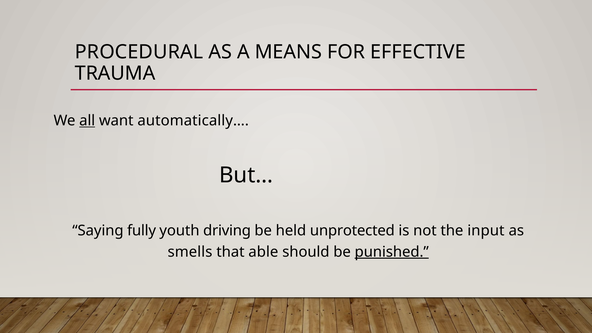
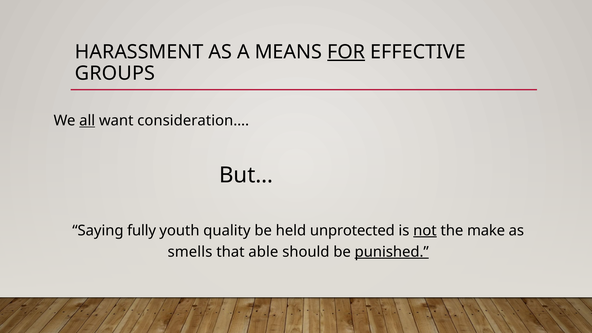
PROCEDURAL: PROCEDURAL -> HARASSMENT (139, 52)
FOR underline: none -> present (346, 52)
TRAUMA: TRAUMA -> GROUPS (115, 73)
automatically…: automatically… -> consideration… (193, 121)
driving: driving -> quality (227, 231)
not underline: none -> present (425, 231)
input: input -> make (486, 231)
